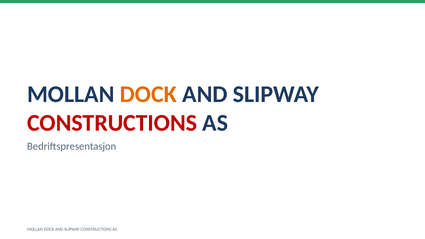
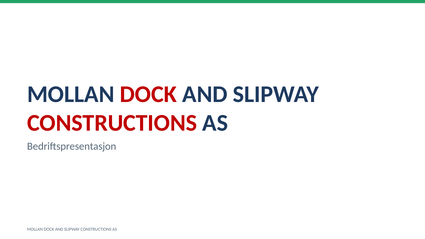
DOCK colour: orange -> red (148, 94)
